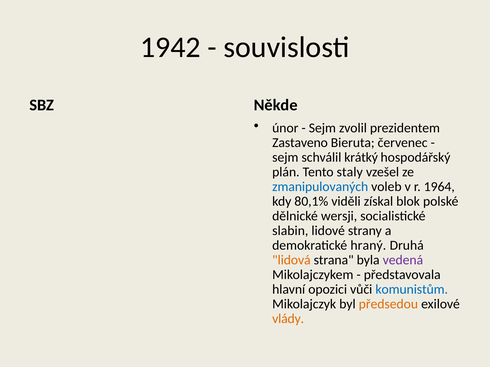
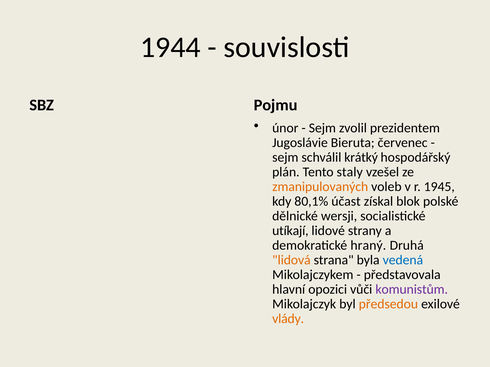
1942: 1942 -> 1944 (170, 47)
Někde: Někde -> Pojmu (276, 105)
Zastaveno: Zastaveno -> Jugoslávie (300, 143)
zmanipulovaných colour: blue -> orange (320, 187)
1964: 1964 -> 1945 (439, 187)
viděli: viděli -> účast (346, 202)
slabin: slabin -> utíkají (290, 231)
vedená colour: purple -> blue (403, 260)
komunistům colour: blue -> purple (412, 290)
